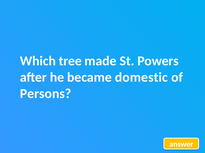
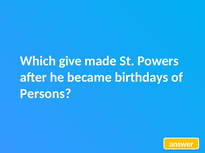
tree: tree -> give (70, 61)
domestic: domestic -> birthdays (141, 78)
